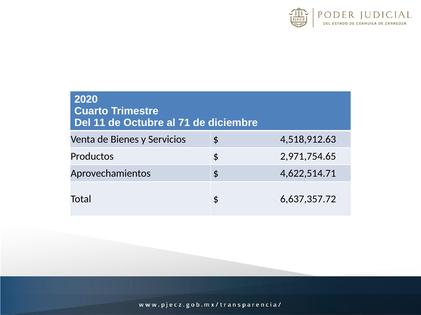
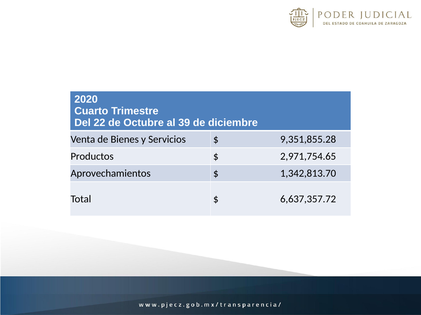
11: 11 -> 22 (99, 123)
71: 71 -> 39 (184, 123)
4,518,912.63: 4,518,912.63 -> 9,351,855.28 (308, 140)
4,622,514.71: 4,622,514.71 -> 1,342,813.70 (308, 174)
